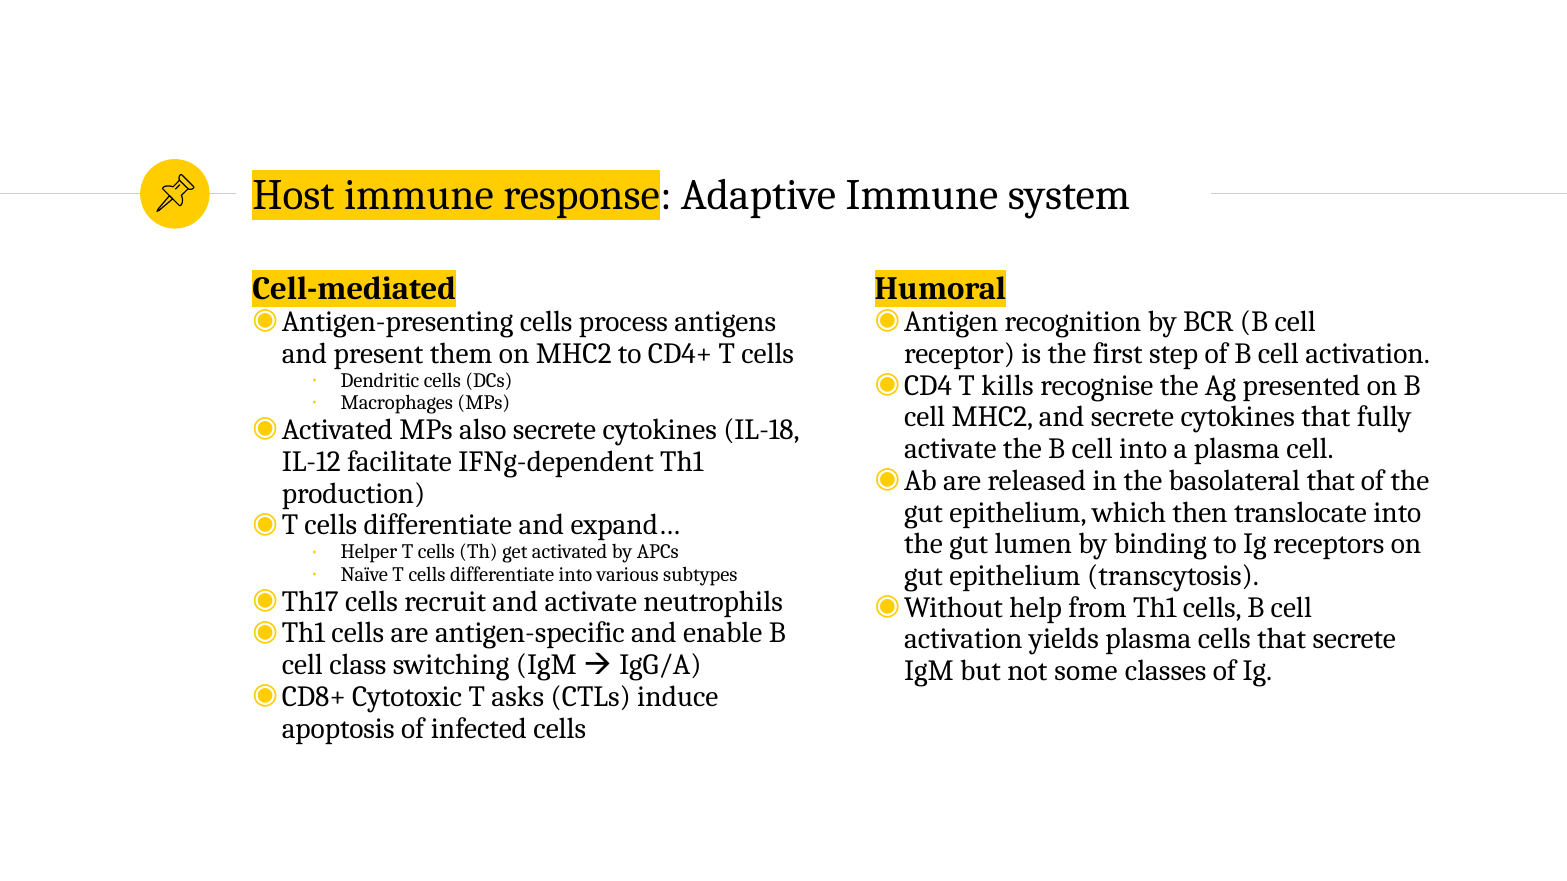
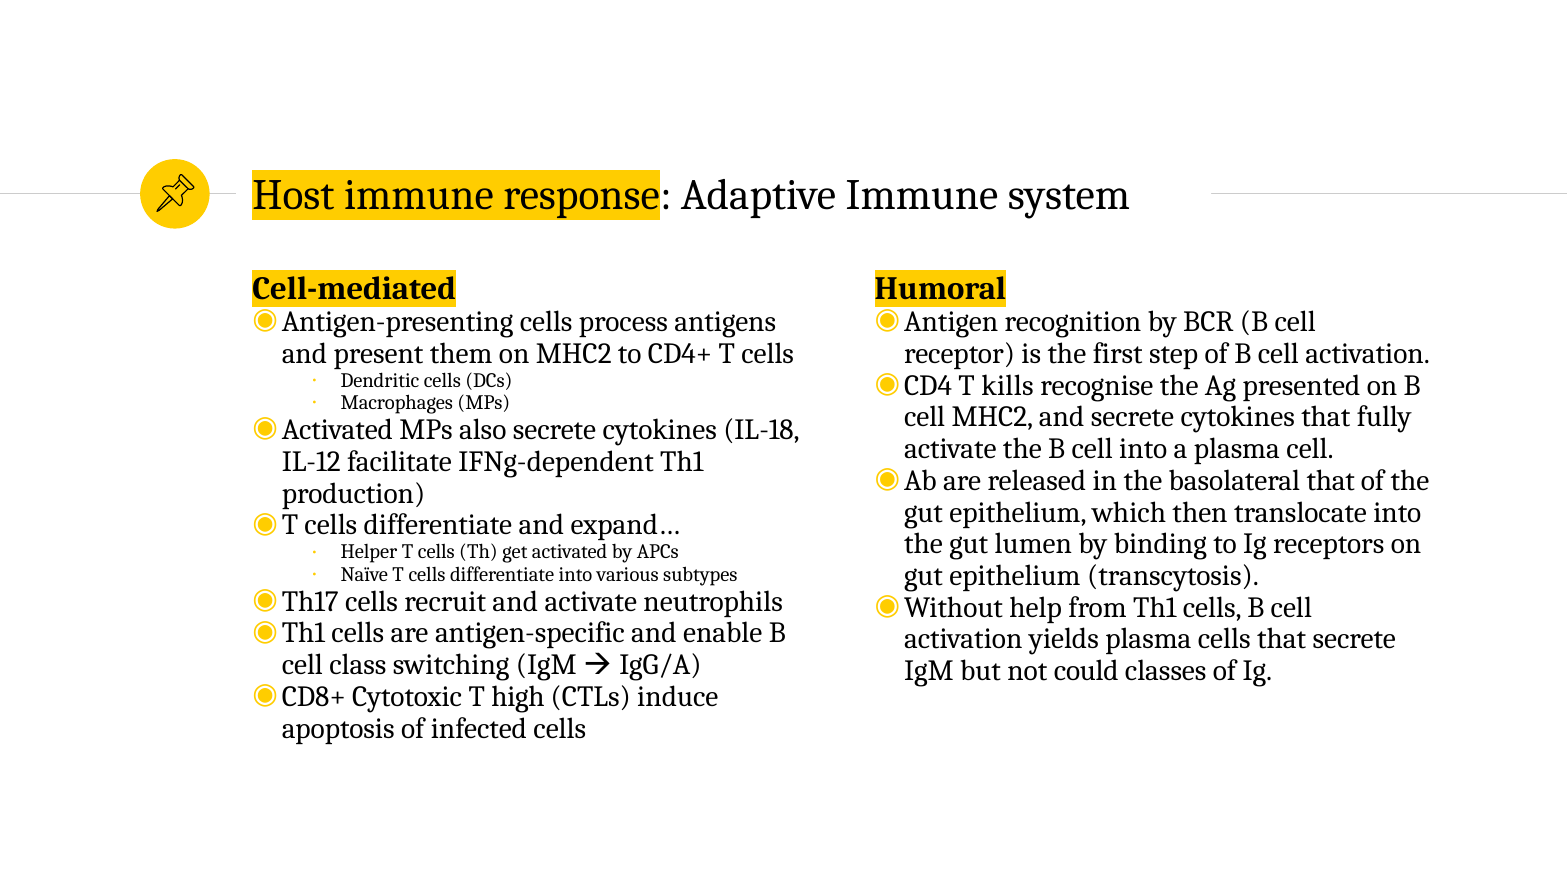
some: some -> could (1086, 671)
asks: asks -> high (518, 697)
